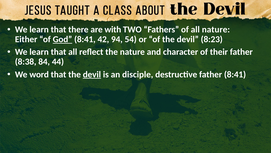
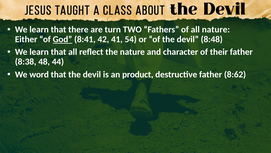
with: with -> turn (113, 29)
94: 94 -> 41 (117, 39)
8:23: 8:23 -> 8:48 (212, 39)
84: 84 -> 48 (44, 62)
devil underline: present -> none (92, 74)
disciple: disciple -> product (138, 74)
father 8:41: 8:41 -> 8:62 (235, 74)
